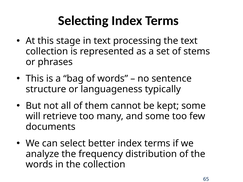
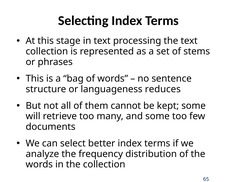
typically: typically -> reduces (163, 89)
